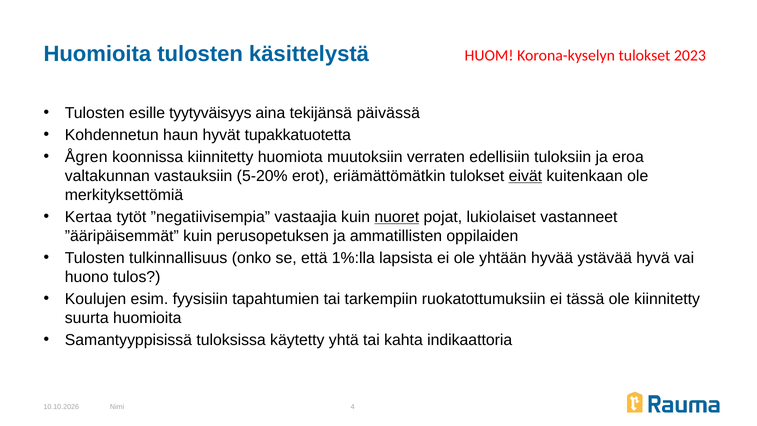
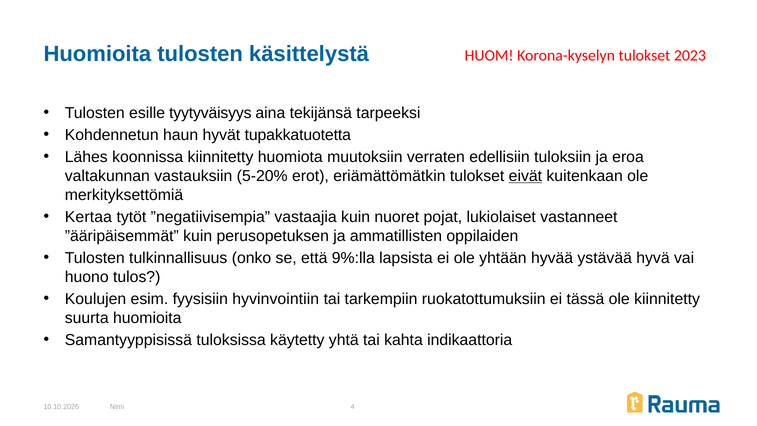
päivässä: päivässä -> tarpeeksi (388, 113)
Ågren: Ågren -> Lähes (86, 157)
nuoret underline: present -> none (397, 217)
1%:lla: 1%:lla -> 9%:lla (353, 258)
tapahtumien: tapahtumien -> hyvinvointiin (276, 299)
